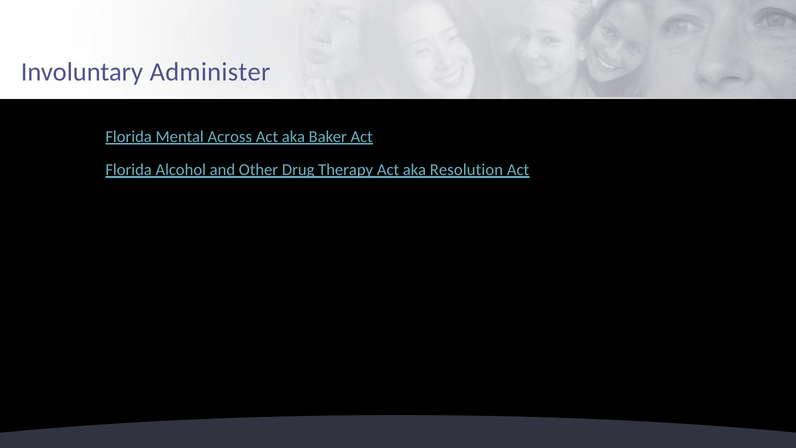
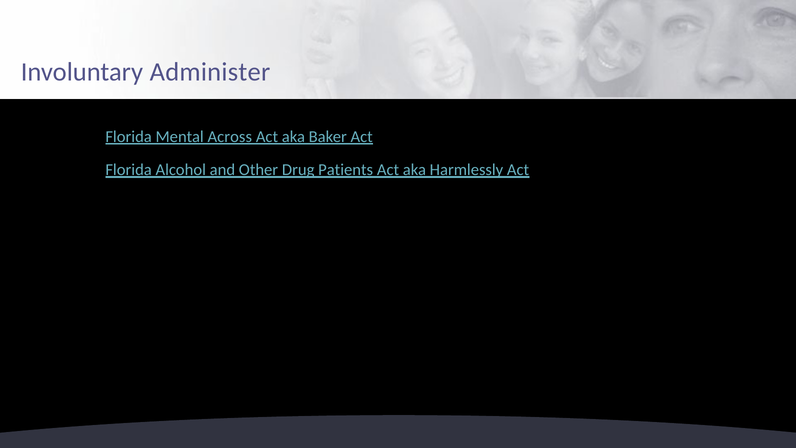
Therapy: Therapy -> Patients (346, 170)
Resolution: Resolution -> Harmlessly (466, 170)
